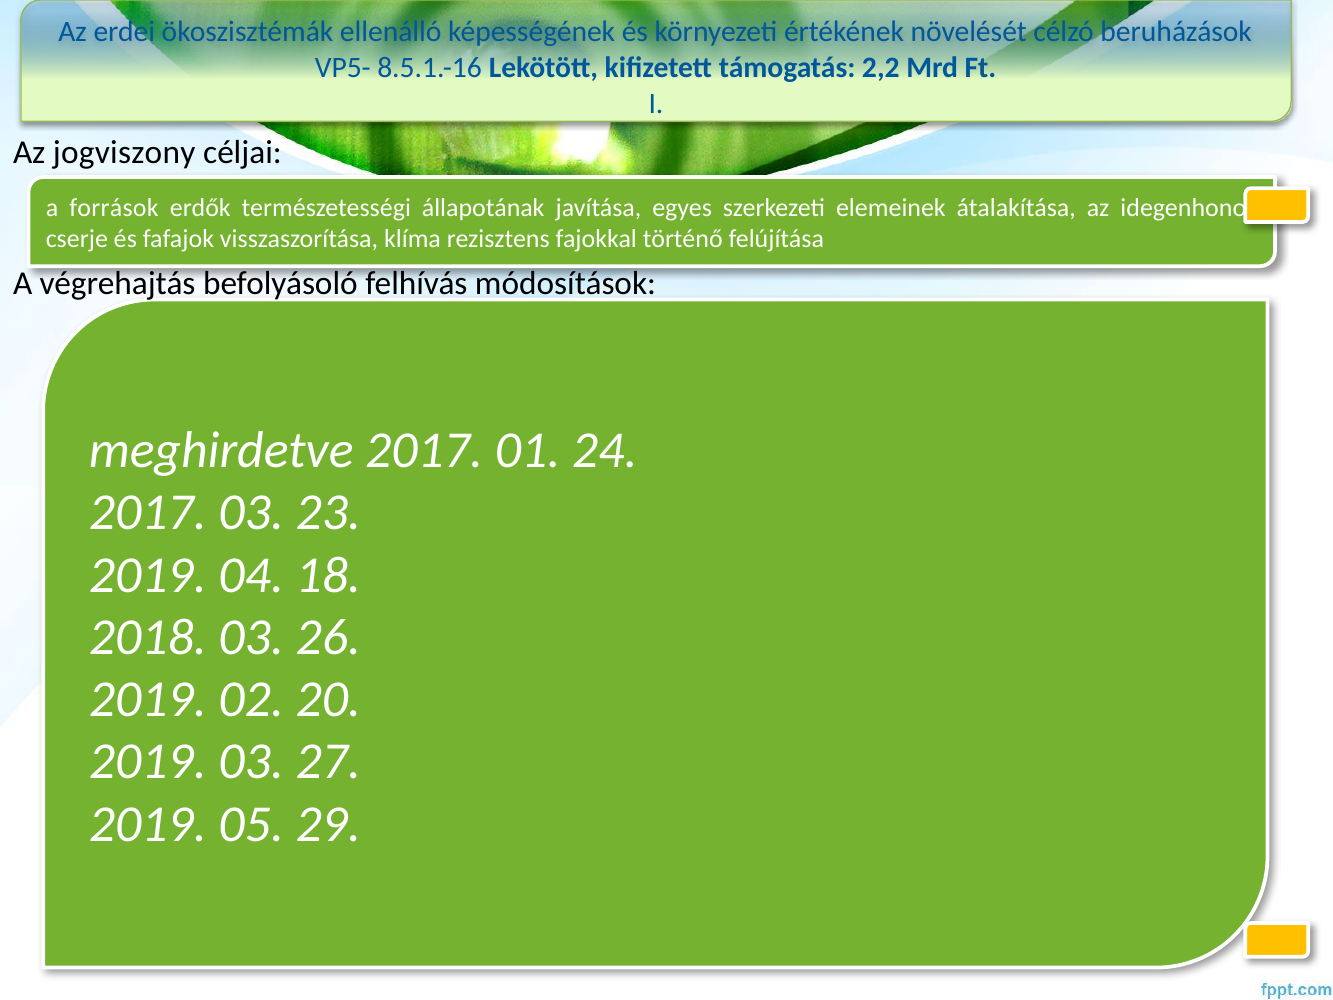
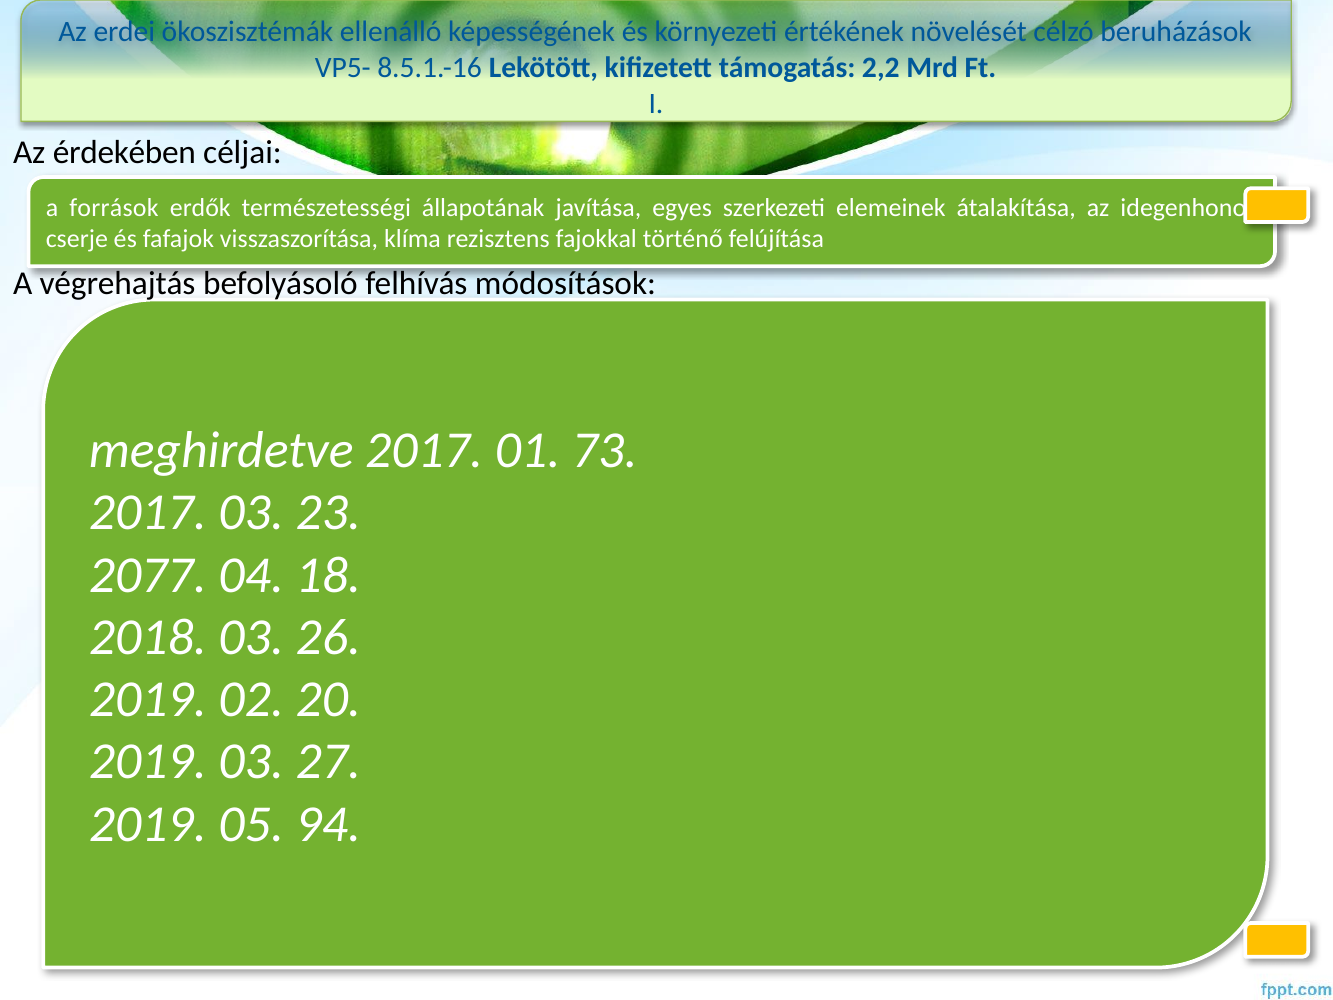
jogviszony: jogviszony -> érdekében (124, 153)
24: 24 -> 73 (605, 450)
2019: 2019 -> 2077 (148, 575)
29: 29 -> 94 (328, 824)
